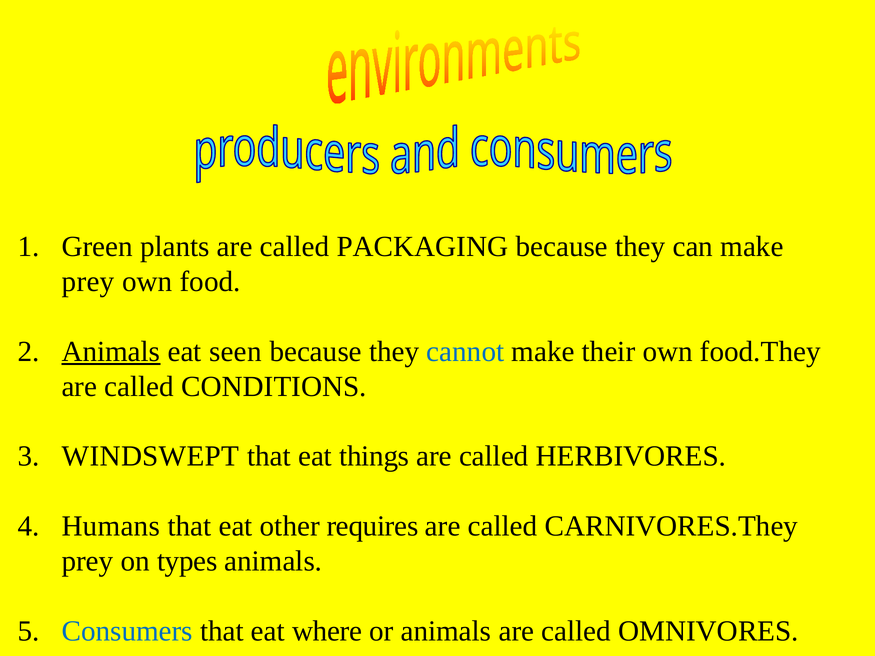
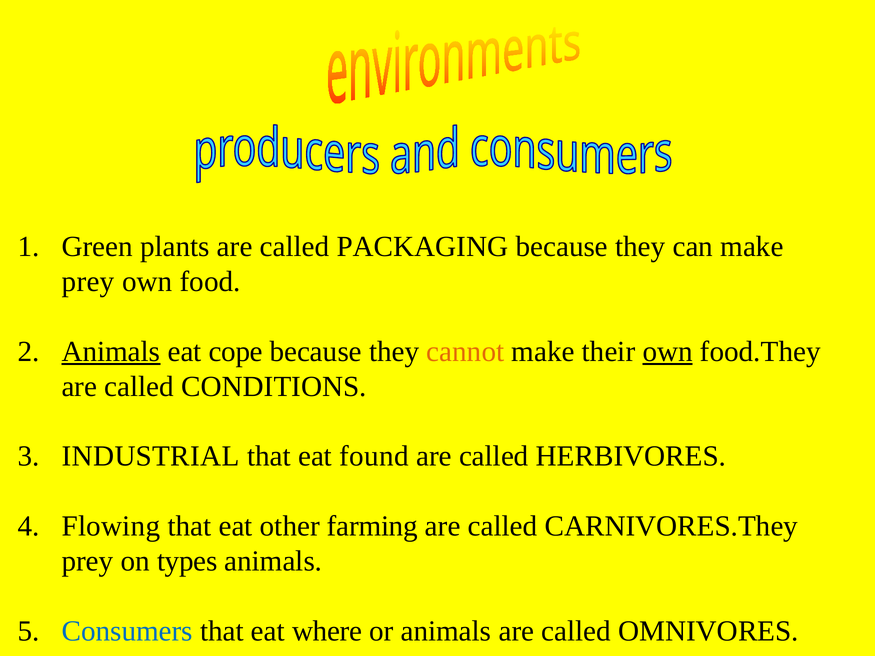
seen: seen -> cope (236, 352)
cannot colour: blue -> orange (465, 352)
own underline: none -> present (668, 352)
WINDSWEPT: WINDSWEPT -> INDUSTRIAL (151, 457)
things: things -> found (374, 457)
Humans: Humans -> Flowing (111, 527)
requires: requires -> farming (372, 527)
